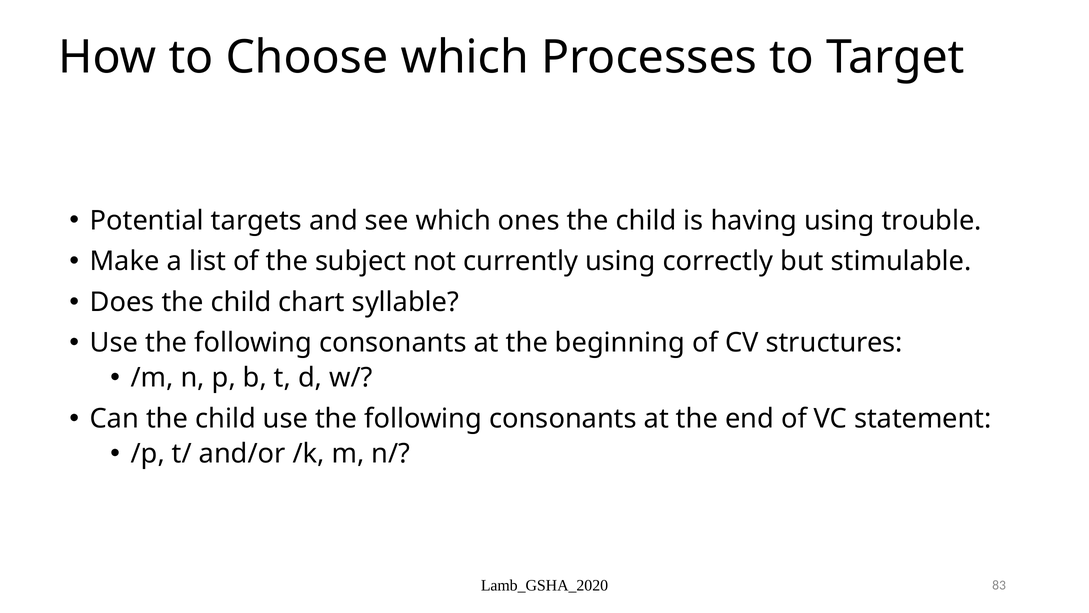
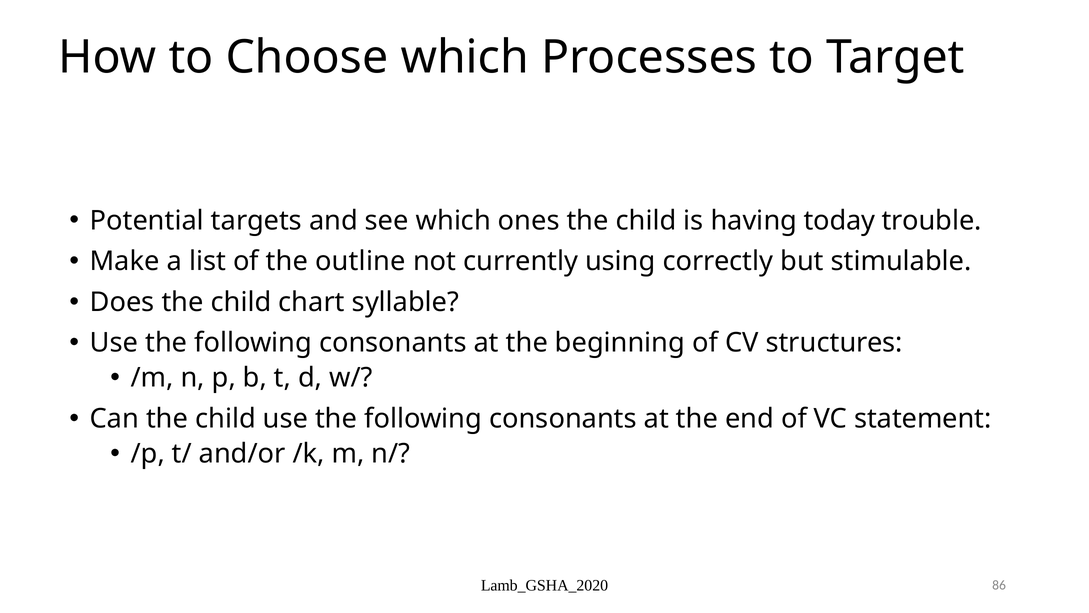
having using: using -> today (839, 220)
subject: subject -> outline (360, 261)
83: 83 -> 86 (999, 585)
